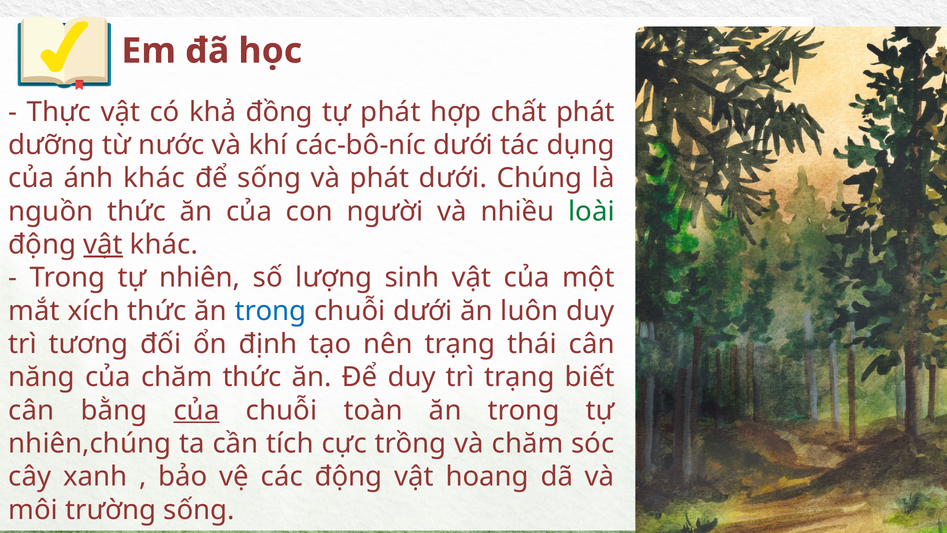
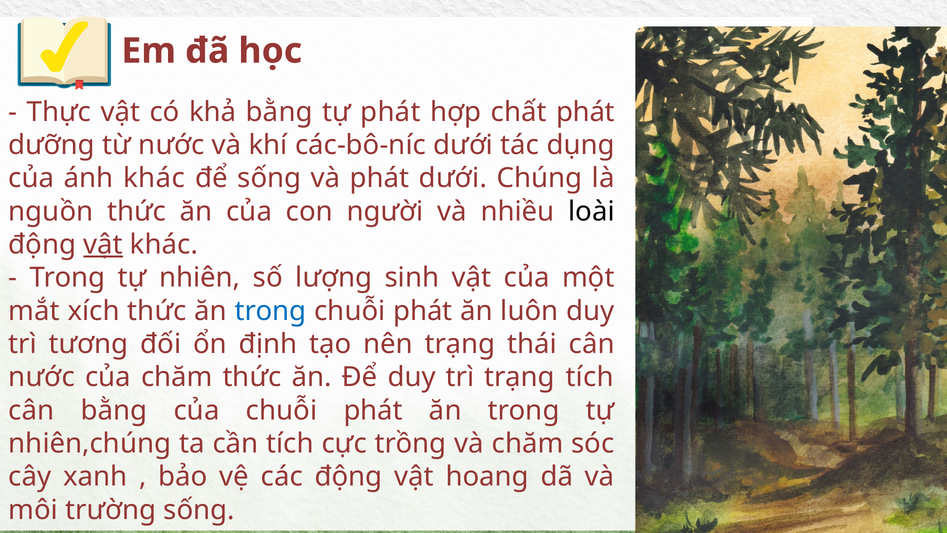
khả đồng: đồng -> bằng (279, 112)
loài colour: green -> black (591, 211)
dưới: dưới -> phát (423, 311)
năng: năng -> nước (42, 377)
trạng biết: biết -> tích (590, 377)
của underline: present -> none (197, 410)
toàn: toàn -> phát (373, 410)
